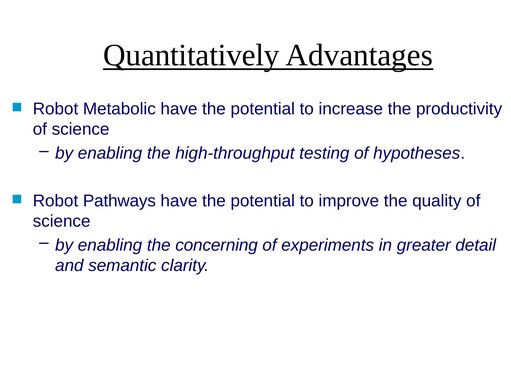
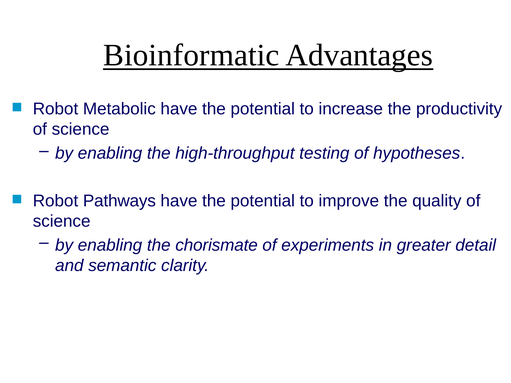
Quantitatively: Quantitatively -> Bioinformatic (191, 55)
concerning: concerning -> chorismate (217, 245)
